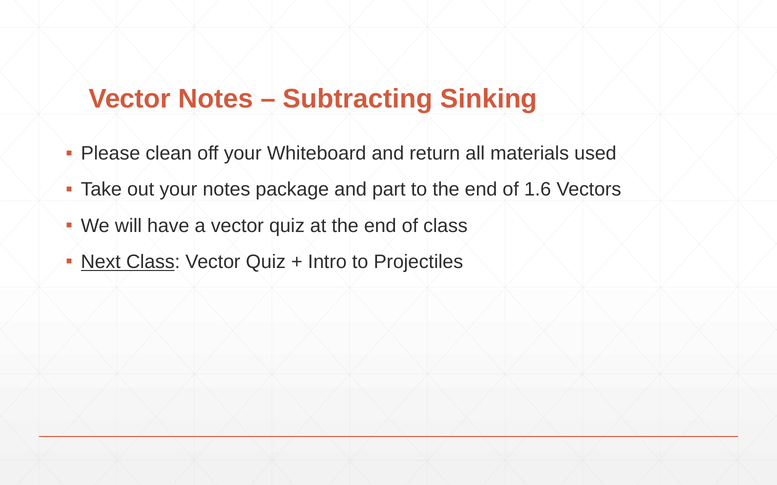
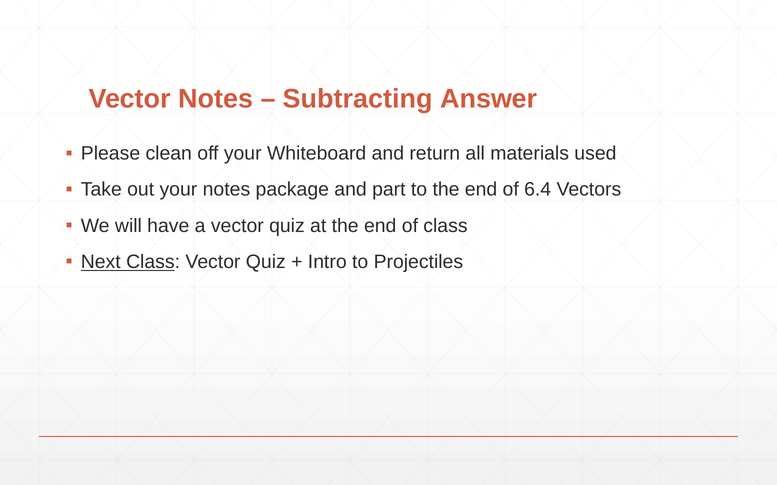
Sinking: Sinking -> Answer (489, 99)
1.6: 1.6 -> 6.4 (538, 190)
